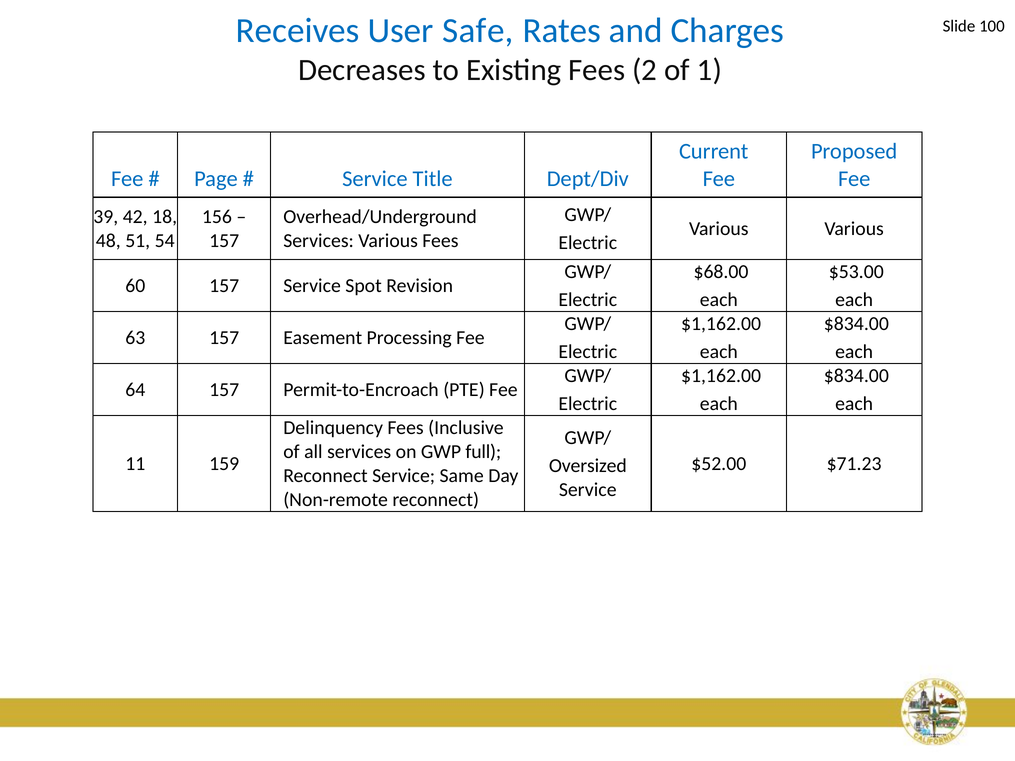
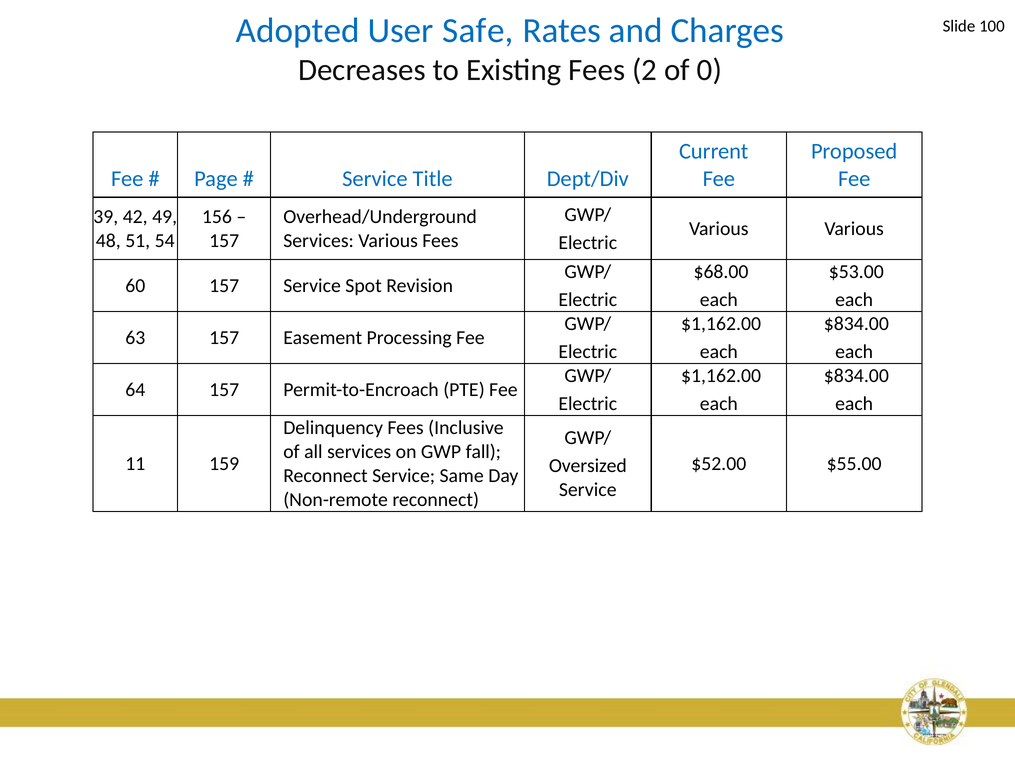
Receives: Receives -> Adopted (298, 30)
1: 1 -> 0 (709, 70)
18: 18 -> 49 (165, 217)
full: full -> fall (483, 452)
$71.23: $71.23 -> $55.00 (854, 464)
